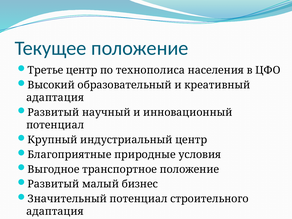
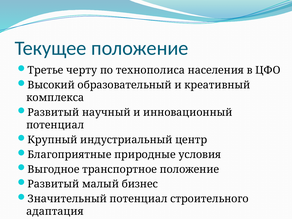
Третье центр: центр -> черту (82, 70)
адаптация: адаптация -> комплекса (55, 98)
